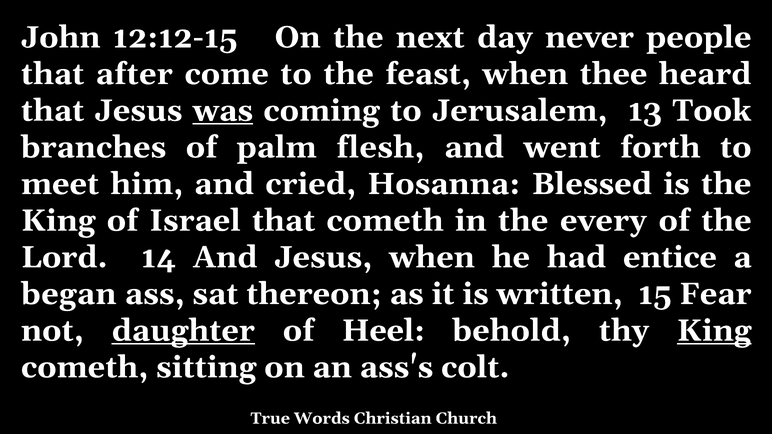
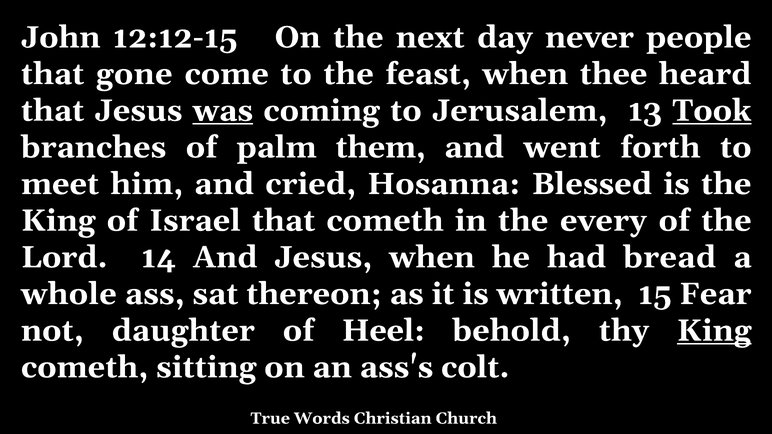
after: after -> gone (134, 74)
Took underline: none -> present (712, 111)
flesh: flesh -> them (381, 147)
entice: entice -> bread (670, 257)
began: began -> whole (69, 294)
daughter underline: present -> none (183, 331)
